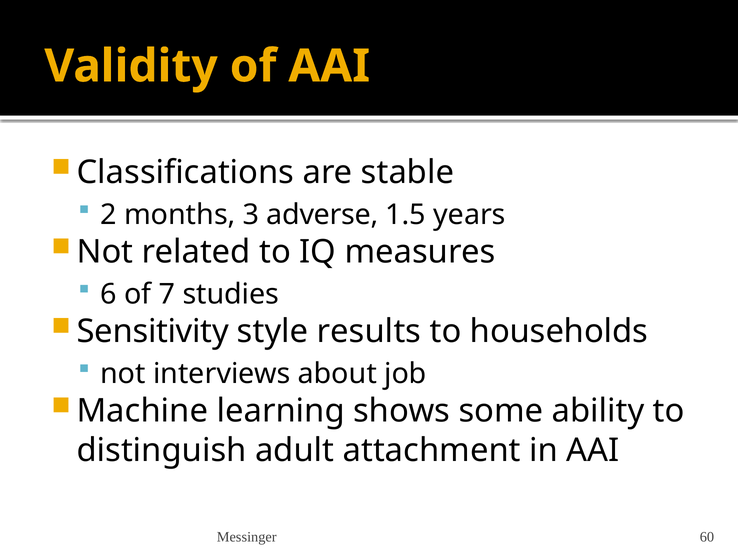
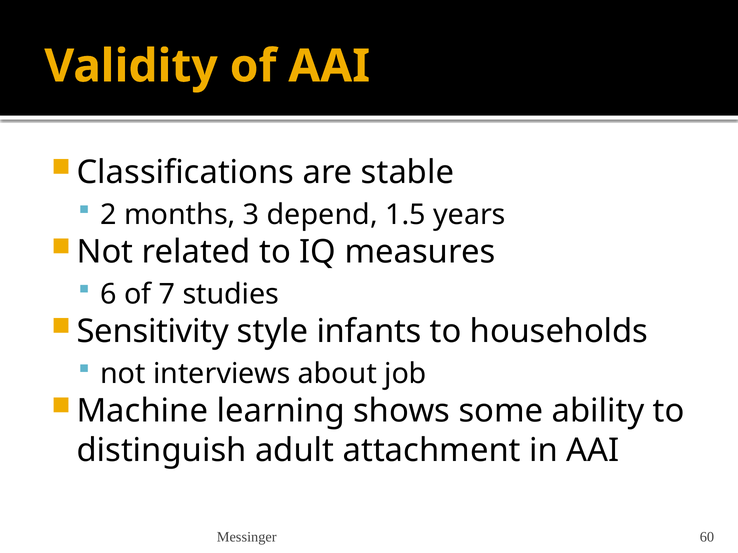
adverse: adverse -> depend (322, 215)
results: results -> infants (369, 332)
